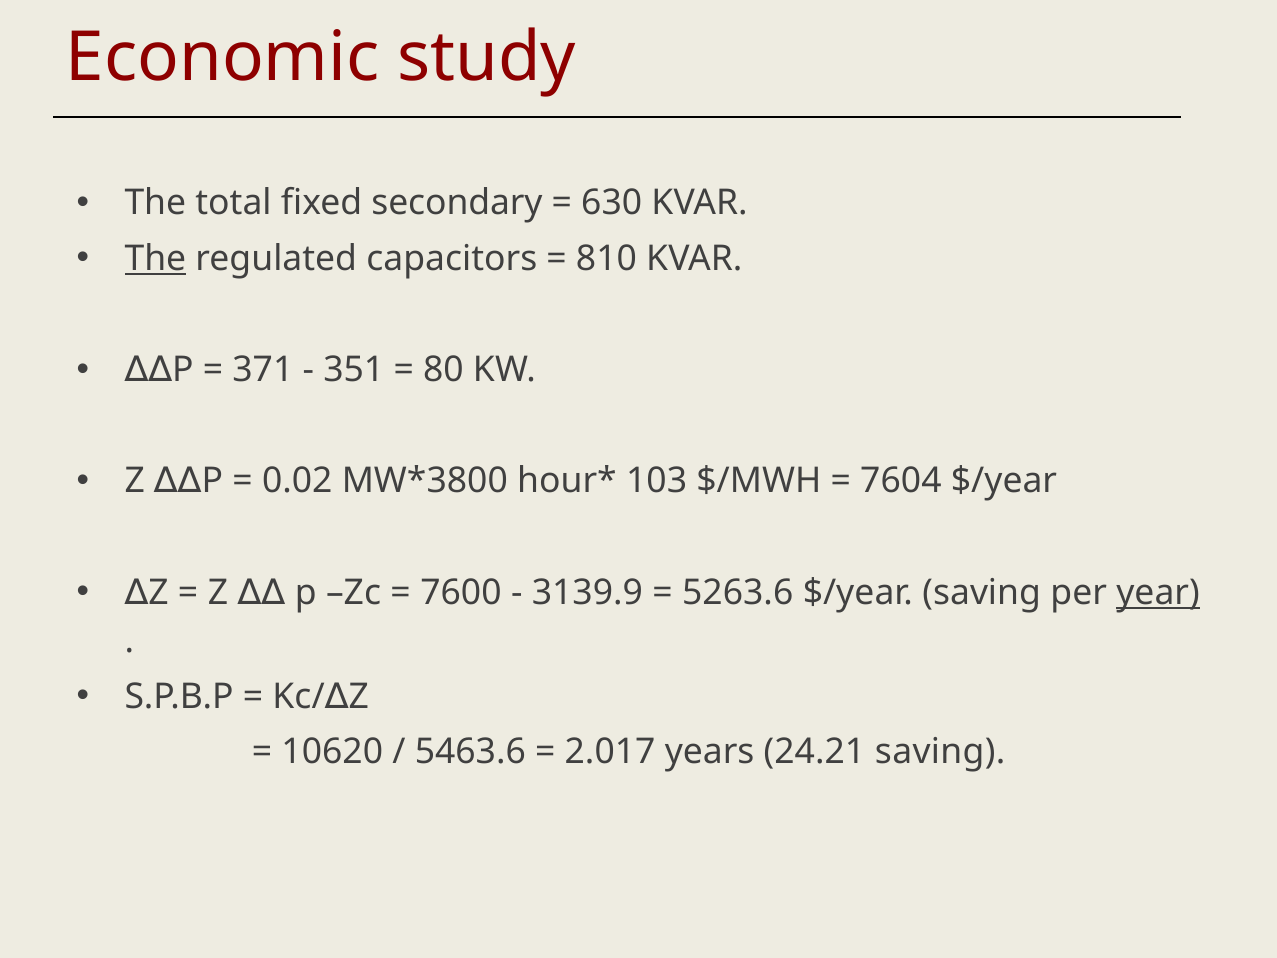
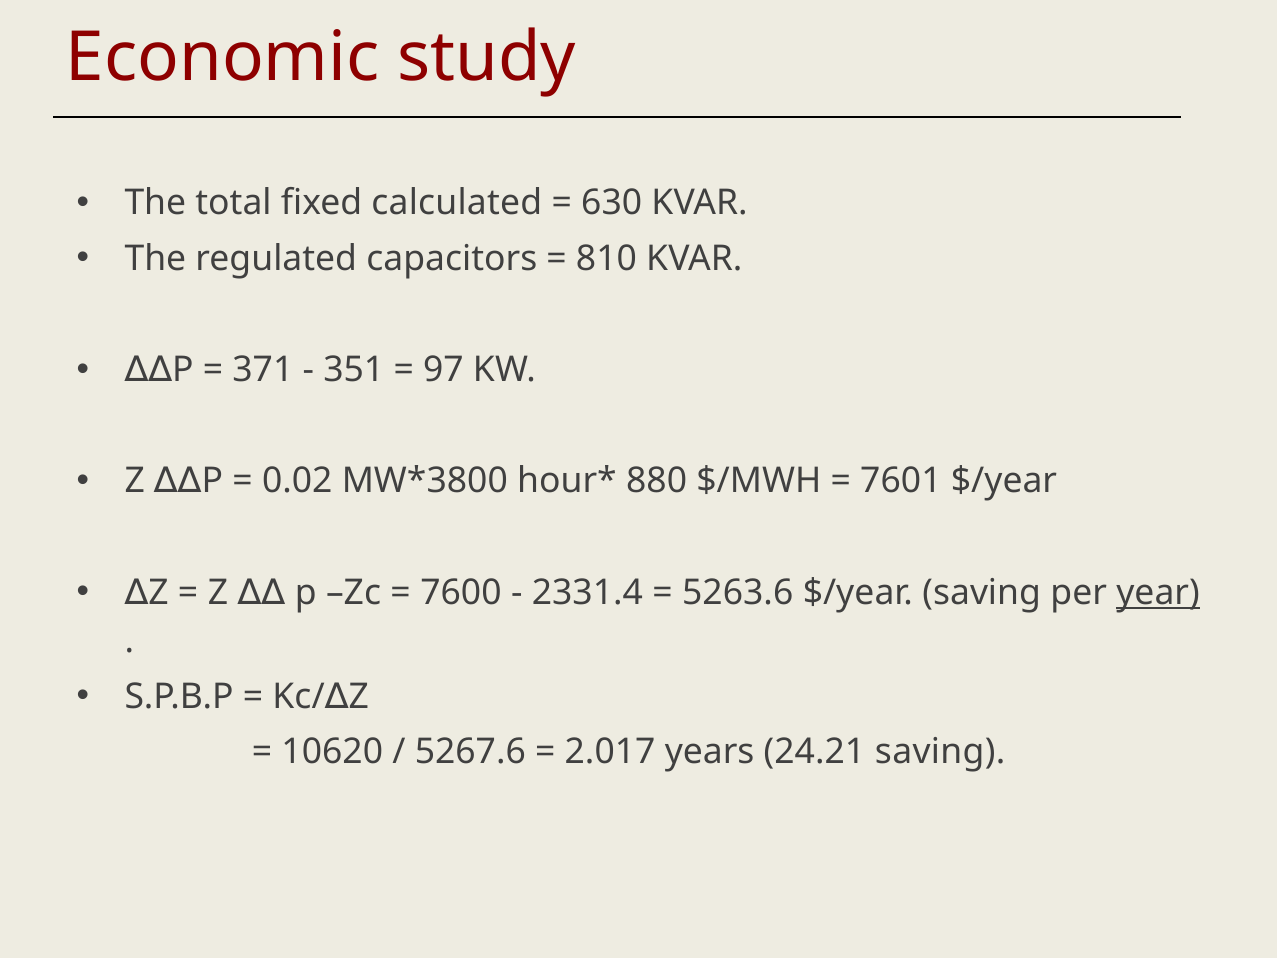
secondary: secondary -> calculated (457, 203)
The underline: present -> none (155, 259)
80: 80 -> 97 (443, 370)
103: 103 -> 880 (657, 481)
7604: 7604 -> 7601 (901, 481)
3139.9: 3139.9 -> 2331.4 (587, 592)
5463.6: 5463.6 -> 5267.6 (470, 752)
